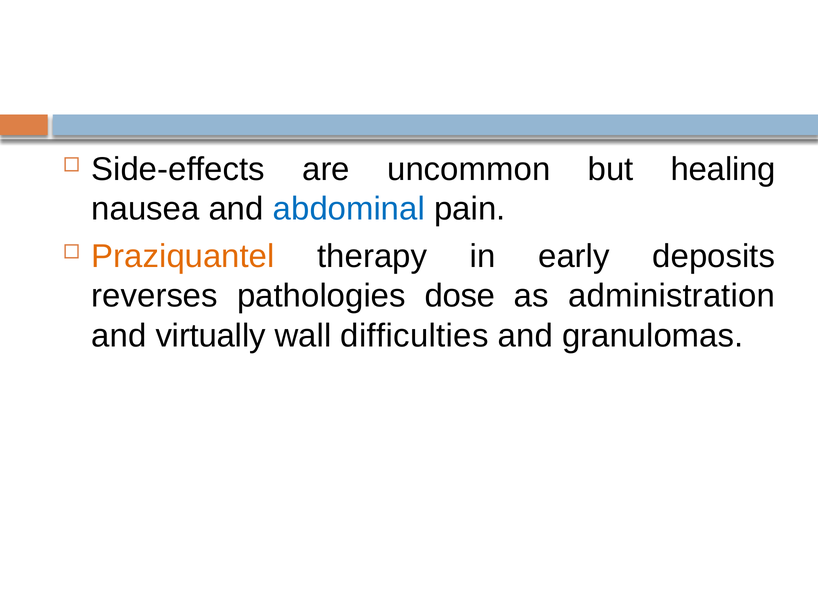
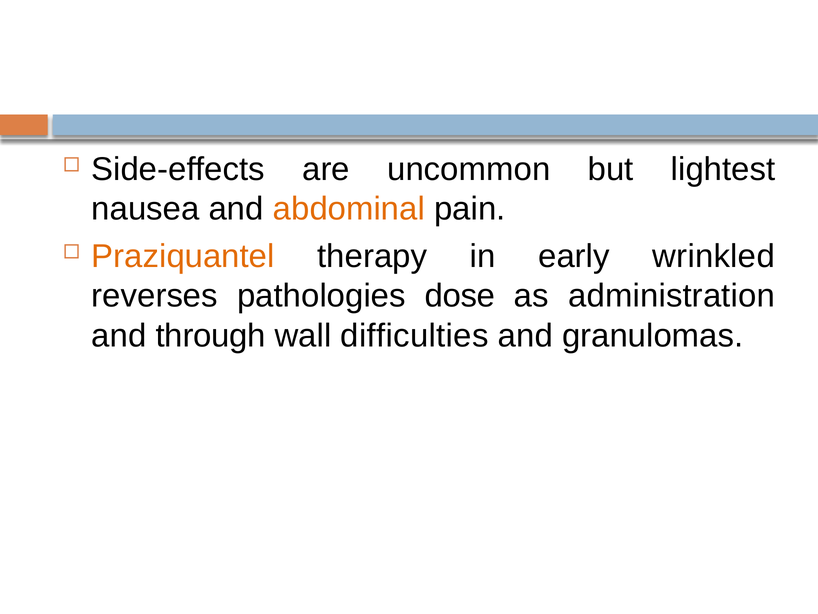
healing: healing -> lightest (723, 169)
abdominal colour: blue -> orange (349, 209)
deposits: deposits -> wrinkled (714, 256)
virtually: virtually -> through (211, 335)
